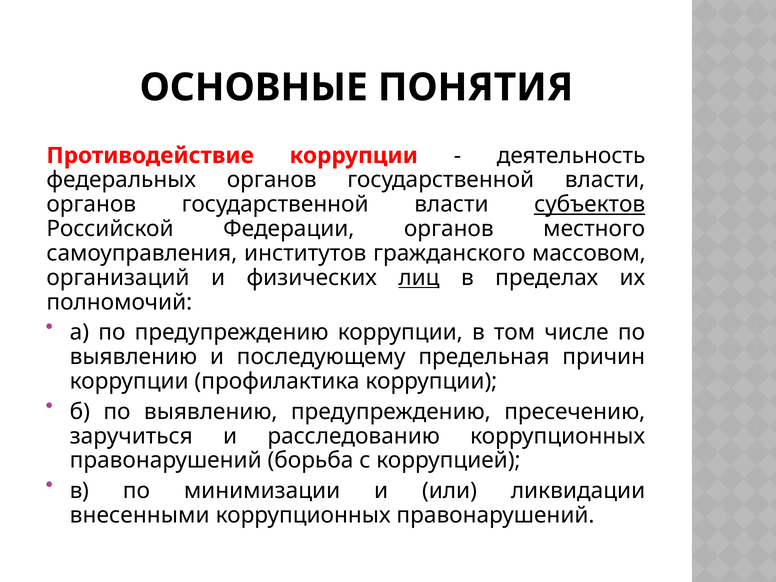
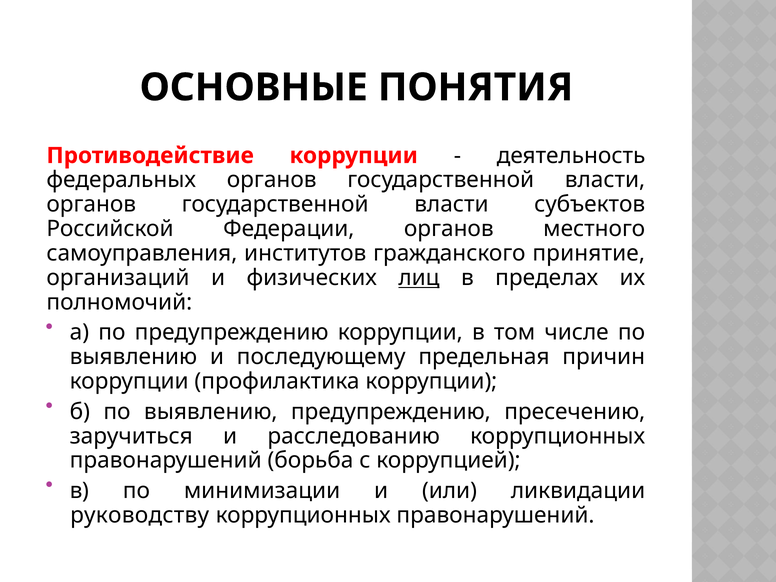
субъектов underline: present -> none (590, 204)
массовом: массовом -> принятие (589, 253)
внесенными: внесенными -> руководству (140, 515)
